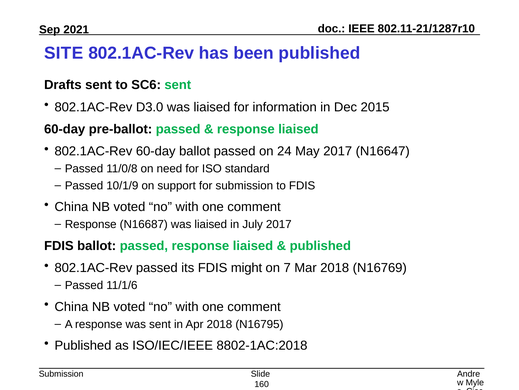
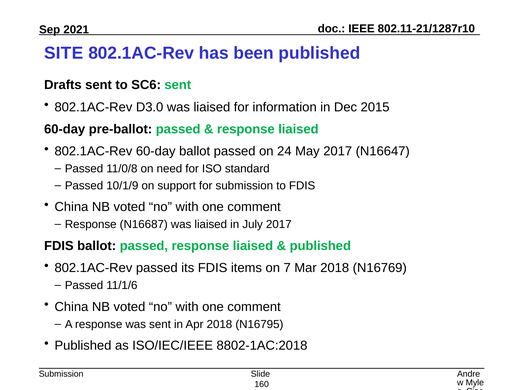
might: might -> items (246, 267)
